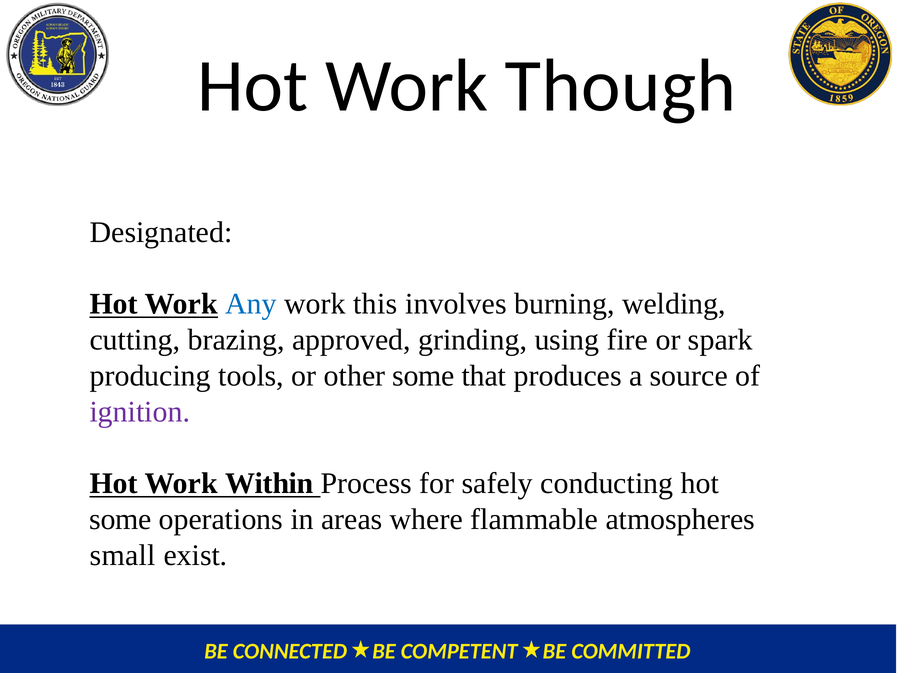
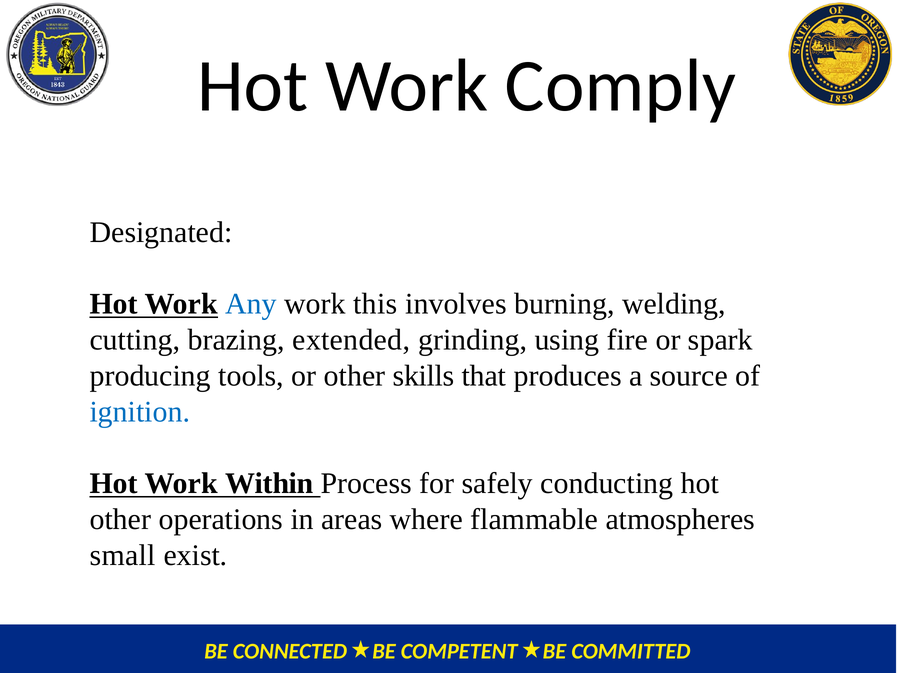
Though: Though -> Comply (620, 86)
approved: approved -> extended (351, 340)
other some: some -> skills (423, 376)
ignition colour: purple -> blue (140, 412)
some: some -> other (120, 519)
